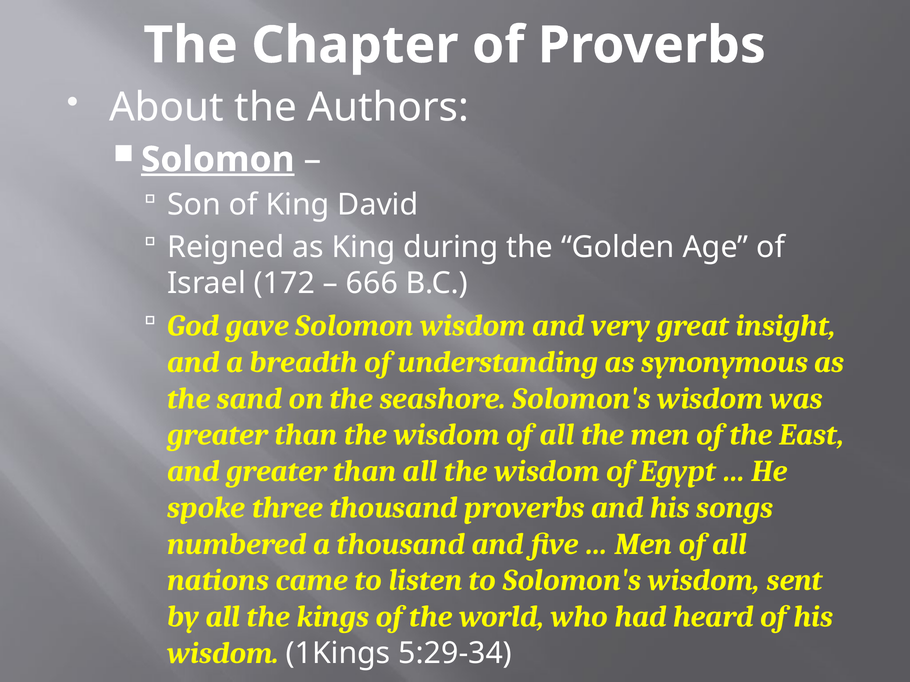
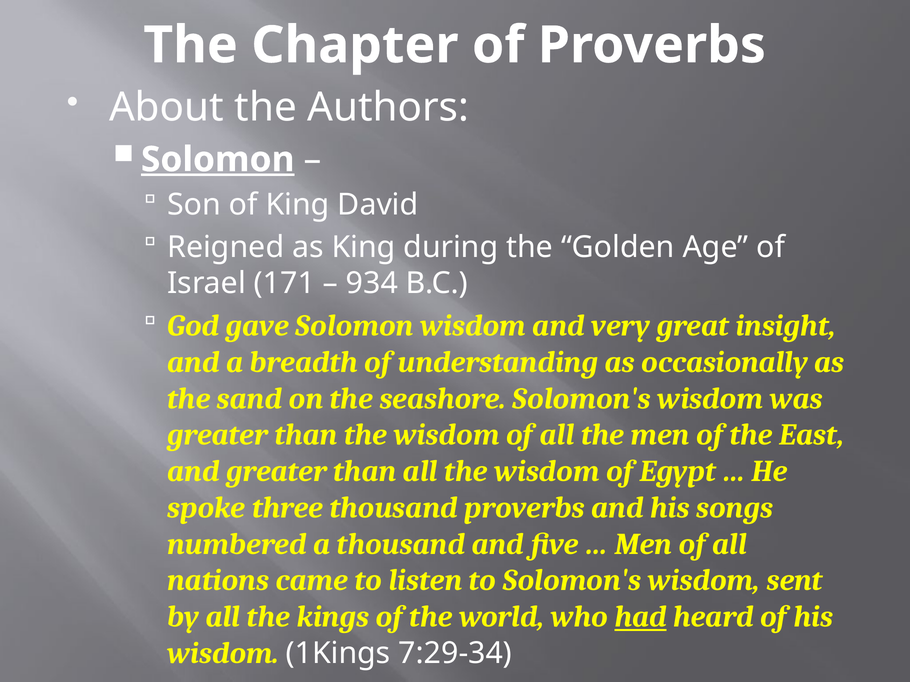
172: 172 -> 171 (284, 284)
666: 666 -> 934 (372, 284)
synonymous: synonymous -> occasionally (725, 362)
had underline: none -> present (641, 617)
5:29-34: 5:29-34 -> 7:29-34 (455, 654)
